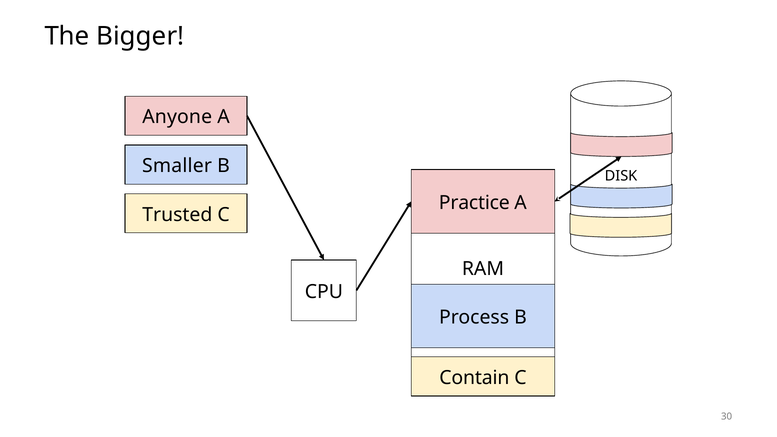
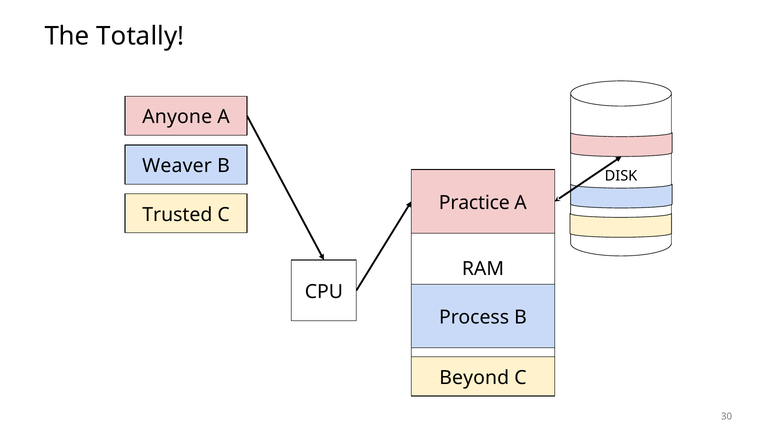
Bigger: Bigger -> Totally (140, 36)
Smaller: Smaller -> Weaver (177, 166)
Contain: Contain -> Beyond (474, 378)
